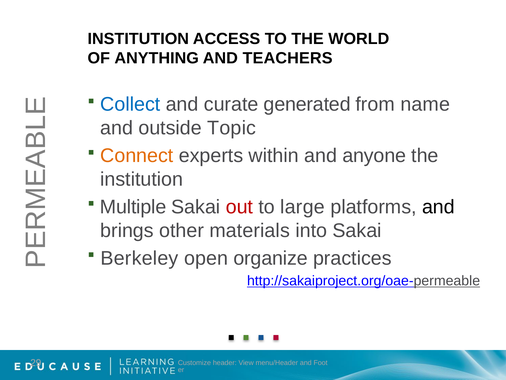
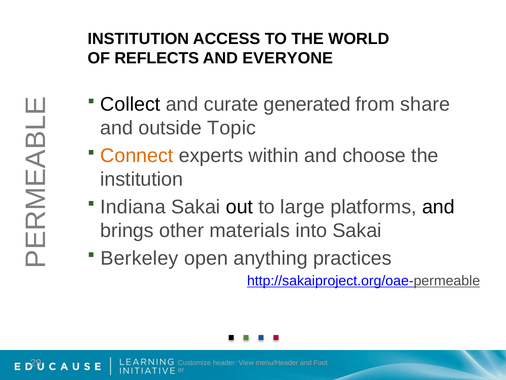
ANYTHING: ANYTHING -> REFLECTS (157, 58)
TEACHERS: TEACHERS -> EVERYONE (288, 58)
Collect colour: blue -> black (130, 104)
name: name -> share (425, 104)
anyone: anyone -> choose (374, 155)
Multiple: Multiple -> Indiana (133, 207)
out colour: red -> black (239, 207)
organize: organize -> anything (271, 258)
